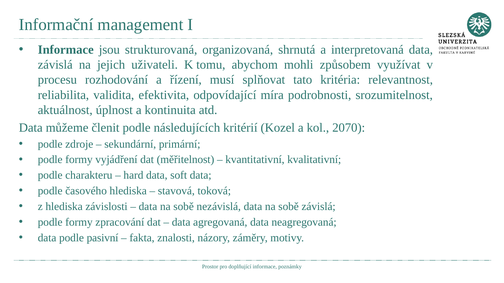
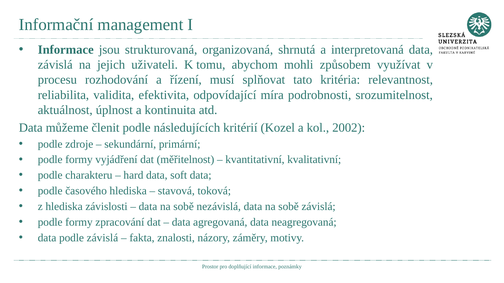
2070: 2070 -> 2002 (349, 128)
podle pasivní: pasivní -> závislá (102, 238)
